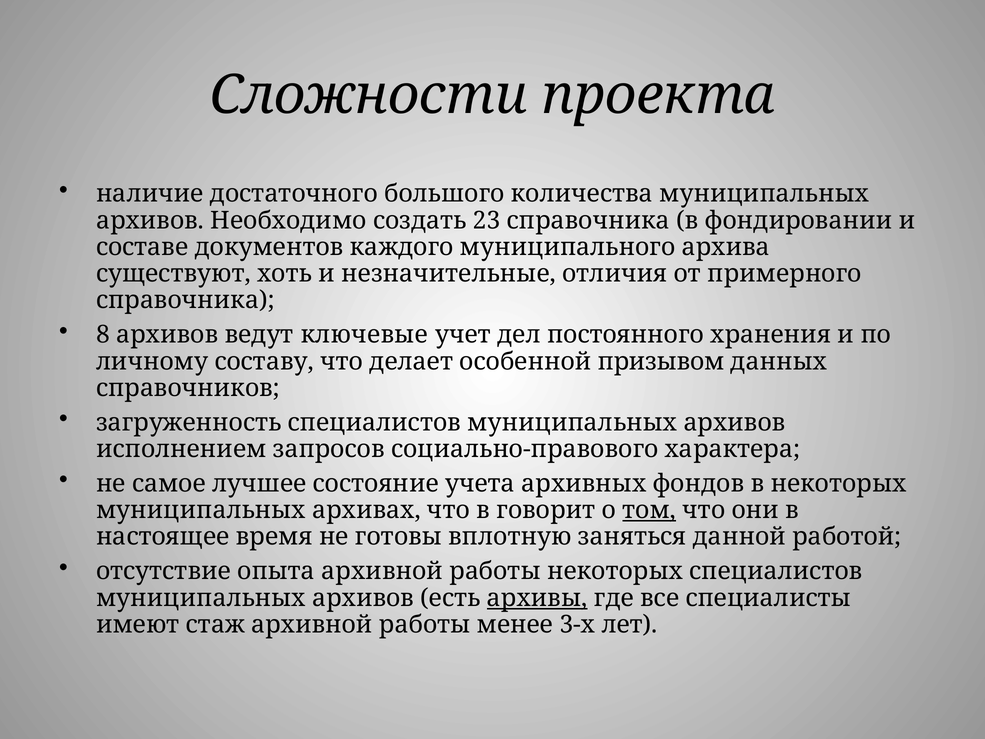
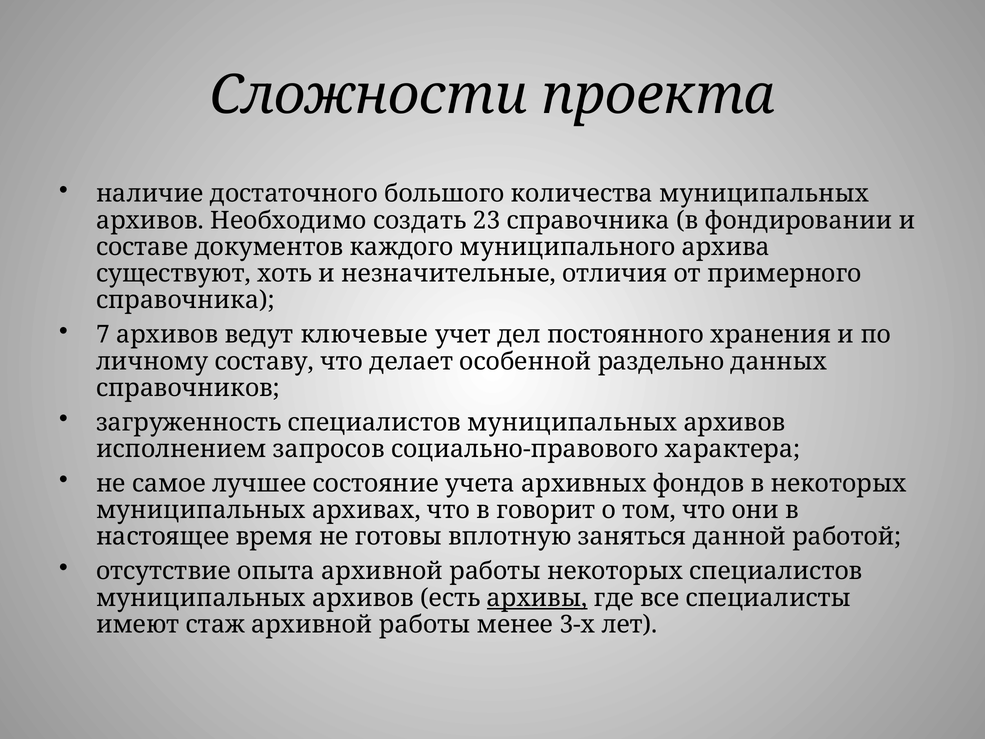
8: 8 -> 7 (103, 335)
призывом: призывом -> раздельно (661, 361)
том underline: present -> none (649, 510)
